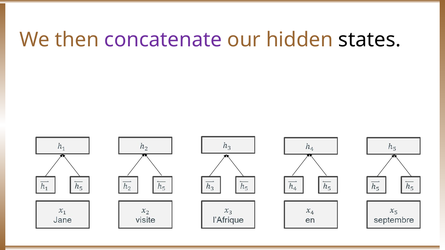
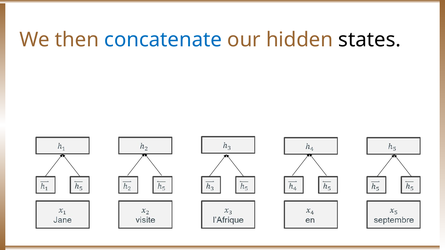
concatenate colour: purple -> blue (163, 40)
